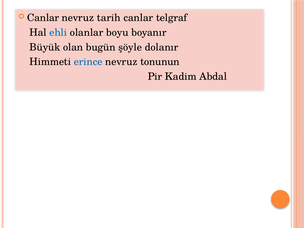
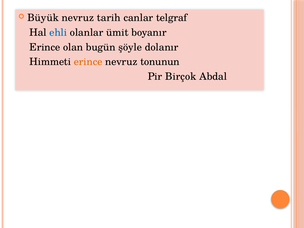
Canlar: Canlar -> Büyük (43, 18)
boyu: boyu -> ümit (117, 32)
Büyük: Büyük -> Erince (45, 47)
erince colour: blue -> orange (88, 62)
Kadim: Kadim -> Birçok (181, 77)
